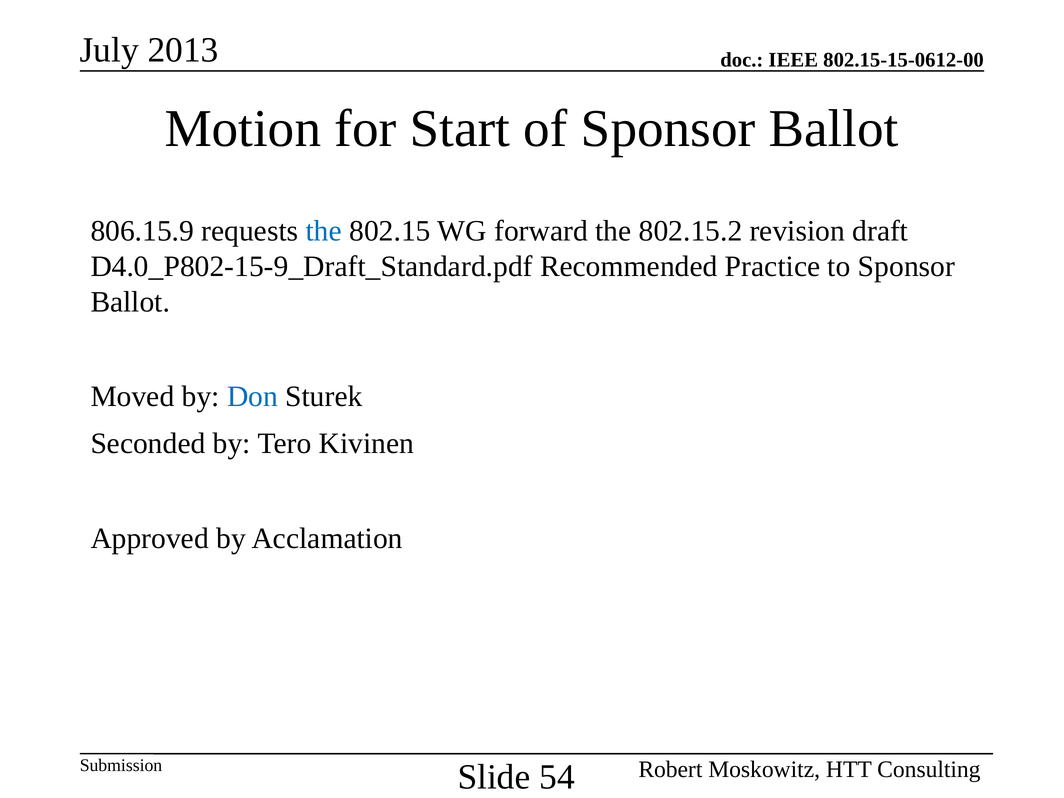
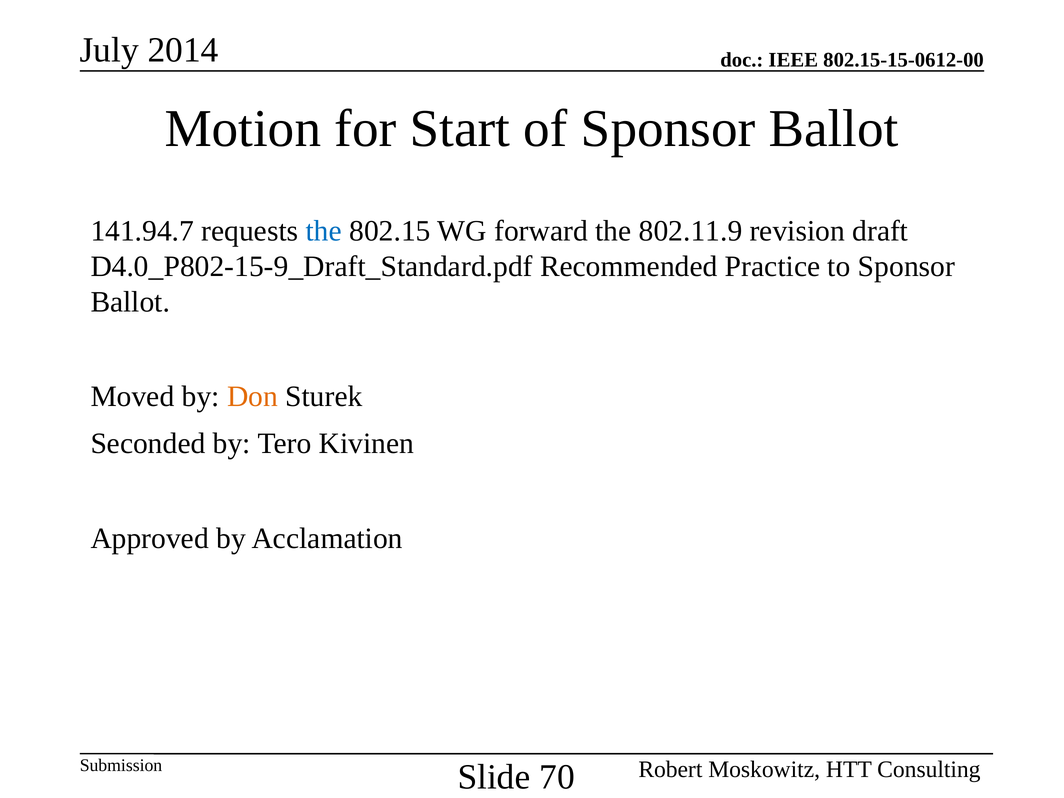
2013: 2013 -> 2014 (183, 50)
806.15.9: 806.15.9 -> 141.94.7 (142, 231)
802.15.2: 802.15.2 -> 802.11.9 (691, 231)
Don colour: blue -> orange (252, 396)
54: 54 -> 70 (557, 777)
